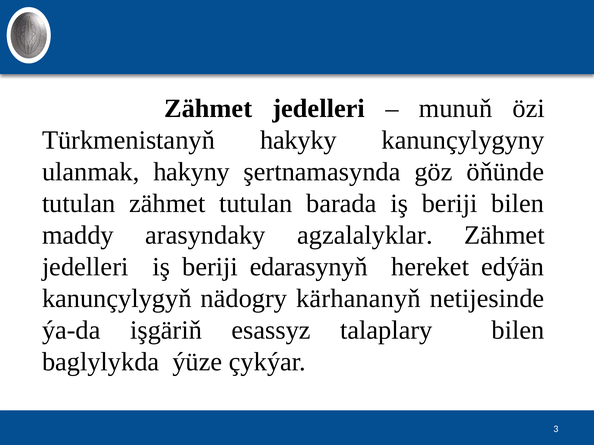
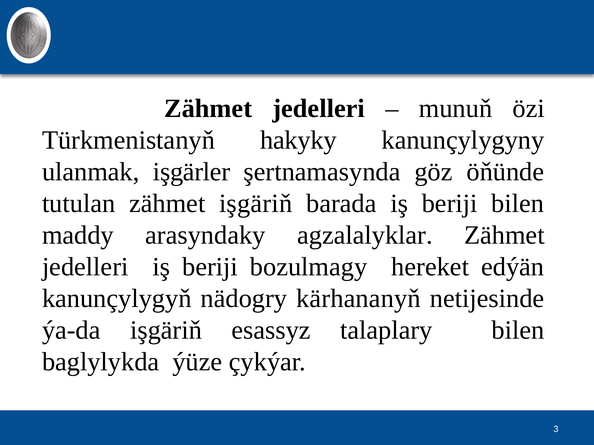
hakyny: hakyny -> işgärler (192, 172)
zähmet tutulan: tutulan -> işgäriň (256, 204)
edarasynyň: edarasynyň -> bozulmagy (309, 267)
